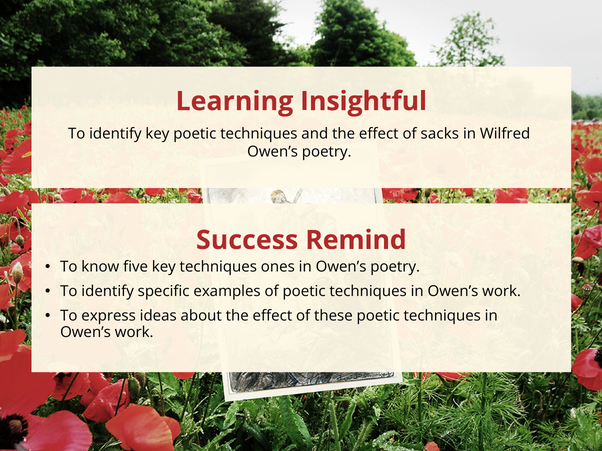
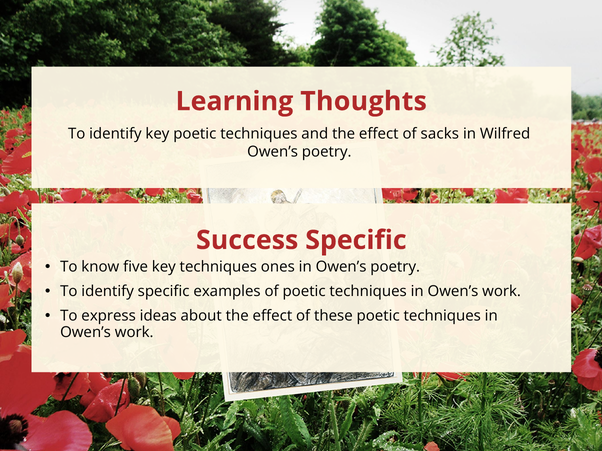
Insightful: Insightful -> Thoughts (364, 101)
Success Remind: Remind -> Specific (356, 240)
